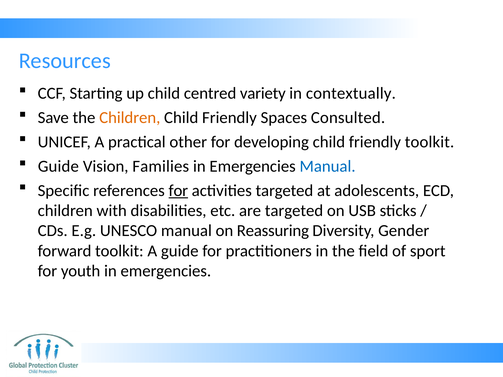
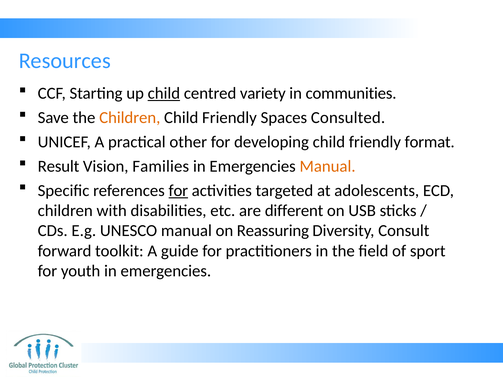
child underline: none -> present (164, 93)
contextually: contextually -> communities (351, 93)
friendly toolkit: toolkit -> format (430, 142)
Guide: Guide -> Result (59, 166)
Manual colour: blue -> orange (328, 166)
are targeted: targeted -> different (294, 211)
Gender: Gender -> Consult (404, 231)
